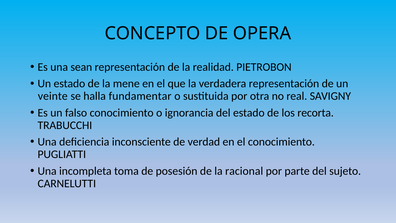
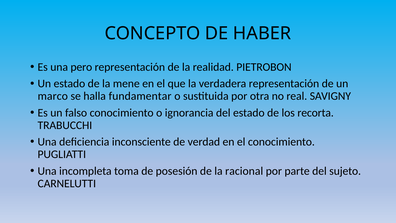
OPERA: OPERA -> HABER (262, 33)
sean: sean -> pero (81, 67)
veinte: veinte -> marco (53, 96)
